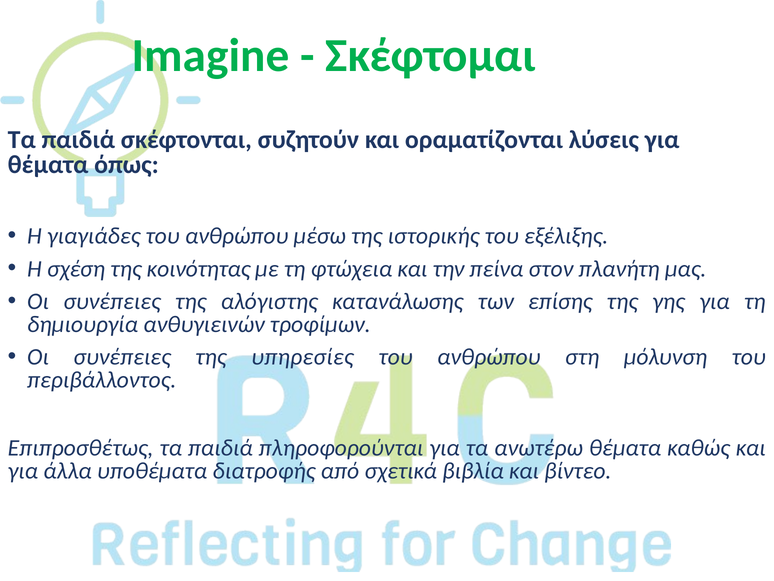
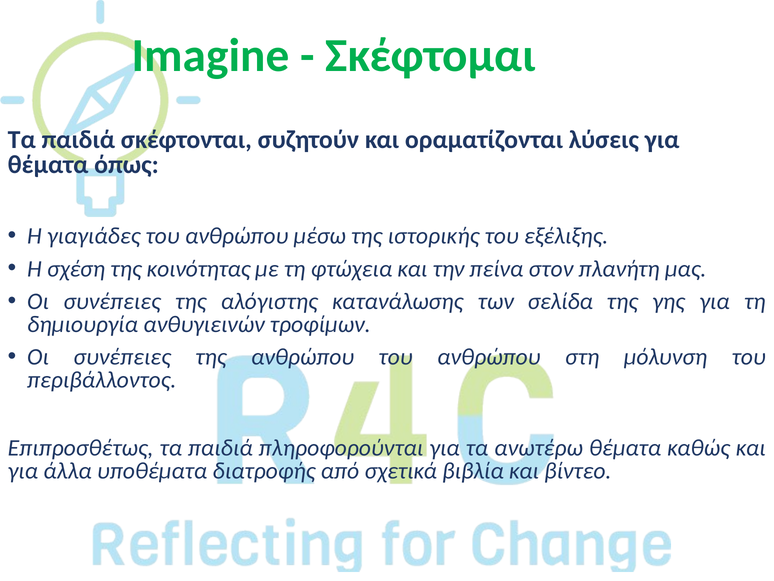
επίσης: επίσης -> σελίδα (560, 301)
της υπηρεσίες: υπηρεσίες -> ανθρώπου (303, 357)
